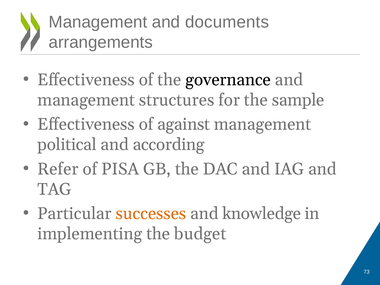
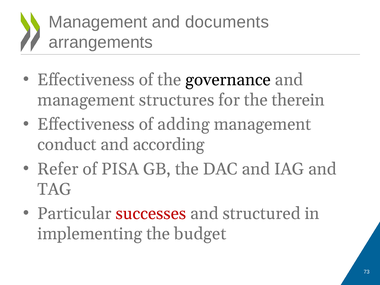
sample: sample -> therein (298, 100)
against: against -> adding (184, 124)
political: political -> conduct (67, 145)
successes colour: orange -> red (151, 214)
knowledge: knowledge -> structured (262, 214)
